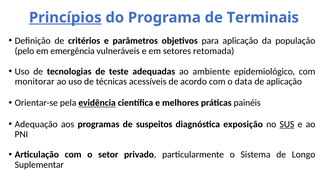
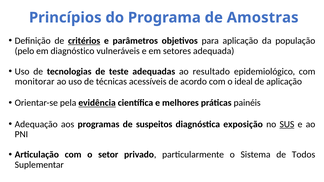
Princípios underline: present -> none (65, 18)
Terminais: Terminais -> Amostras (263, 18)
critérios underline: none -> present (84, 41)
emergência: emergência -> diagnóstico (73, 51)
retomada: retomada -> adequada (214, 51)
ambiente: ambiente -> resultado (211, 72)
data: data -> ideal (244, 82)
Longo: Longo -> Todos (304, 155)
